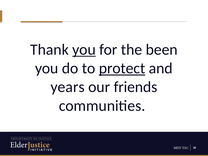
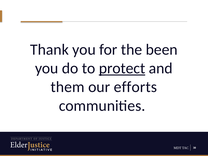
you underline: present -> none (84, 50)
years: years -> them (68, 87)
friends: friends -> efforts (135, 87)
